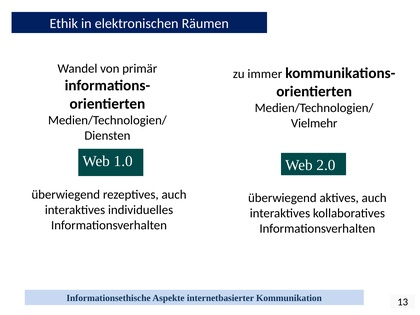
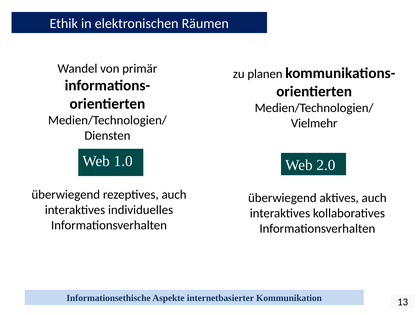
immer: immer -> planen (265, 74)
